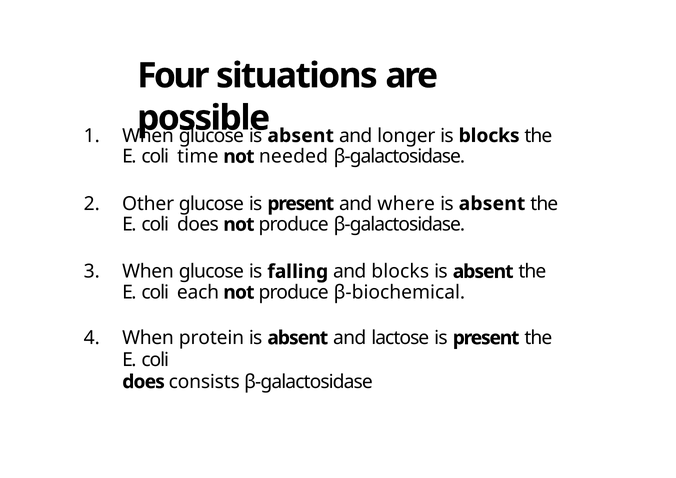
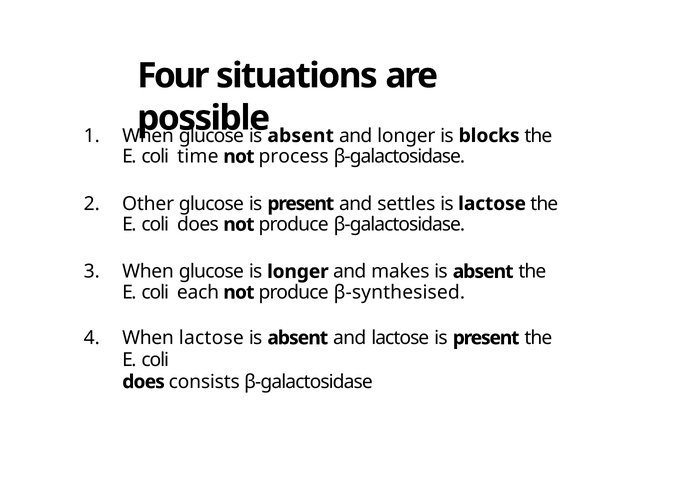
needed: needed -> process (294, 157)
where: where -> settles (406, 204)
absent: absent -> lactose (492, 204)
is falling: falling -> longer (298, 272)
and blocks: blocks -> makes (400, 272)
β‐biochemical: β‐biochemical -> β‐synthesised (399, 292)
When protein: protein -> lactose (211, 338)
